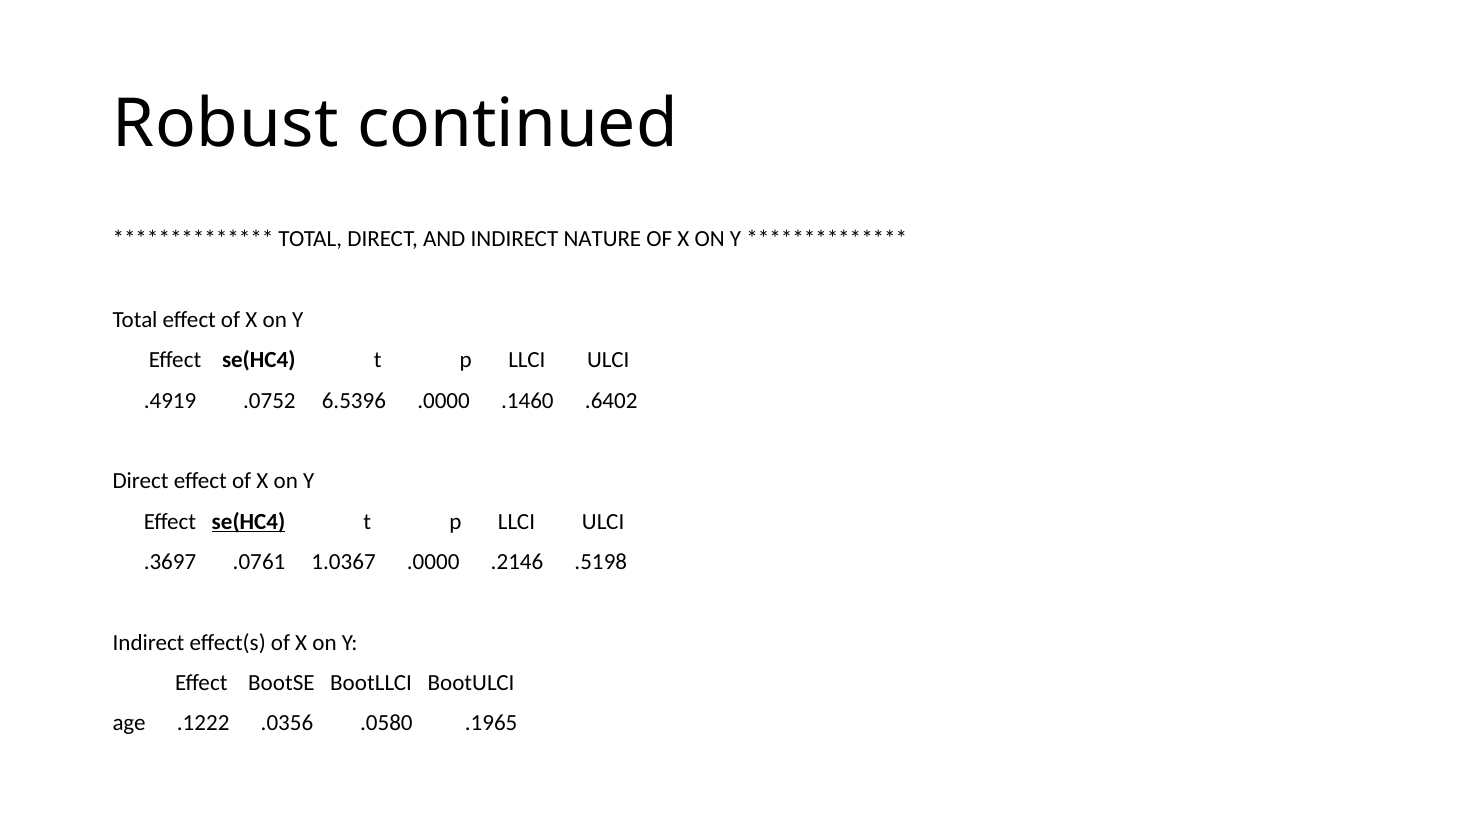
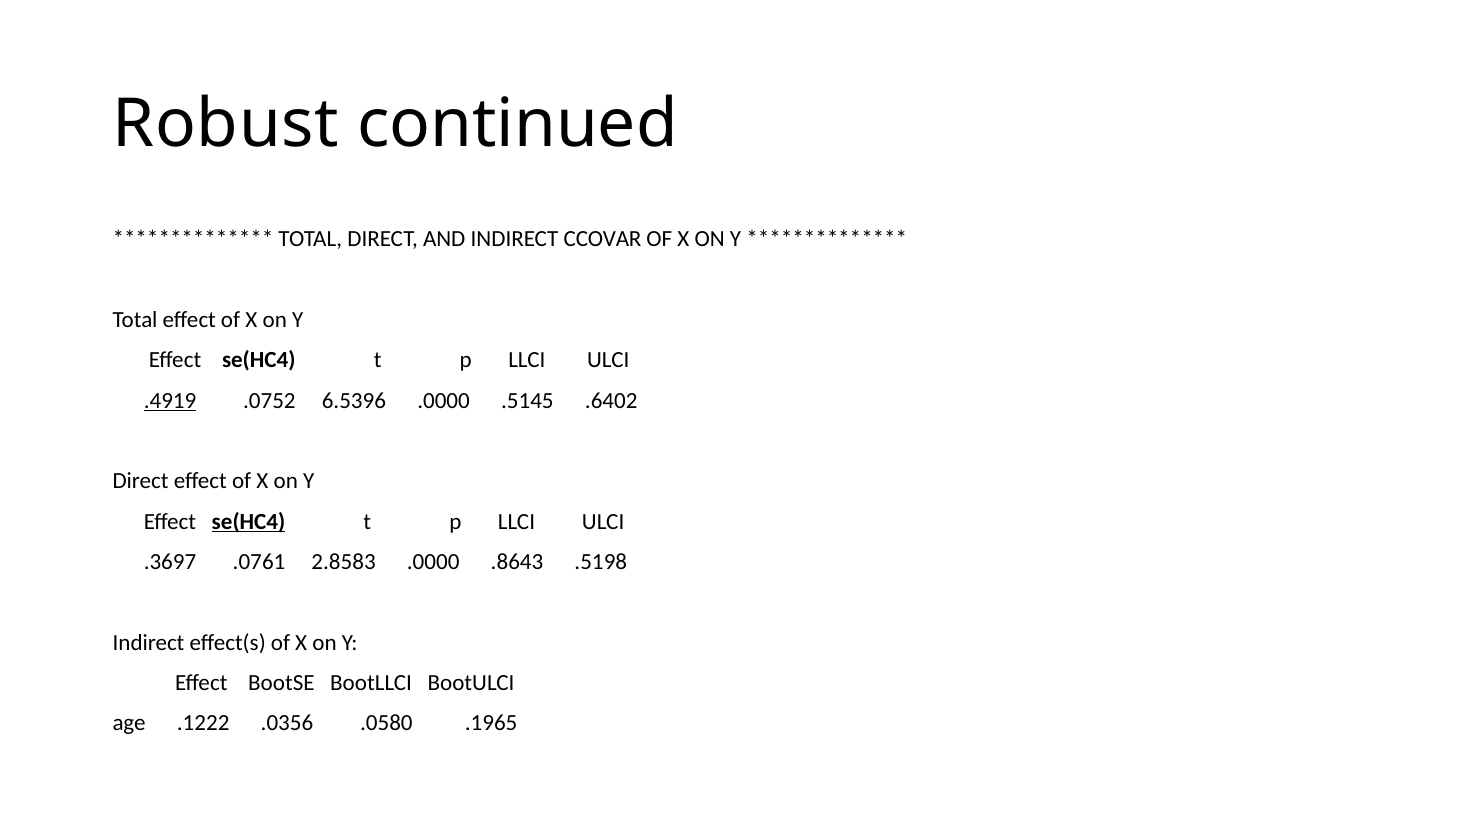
NATURE: NATURE -> CCOVAR (603, 239)
.4919 underline: none -> present (170, 400)
.1460: .1460 -> .5145 (527, 400)
1.0367: 1.0367 -> 2.8583 (344, 562)
.2146: .2146 -> .8643 (517, 562)
